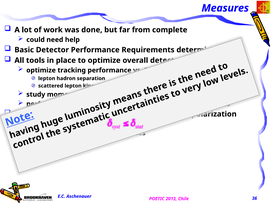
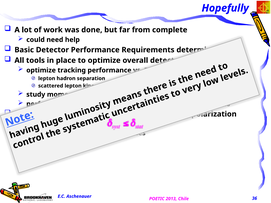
Measures: Measures -> Hopefully (225, 8)
